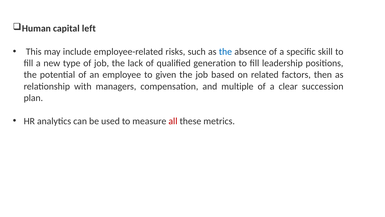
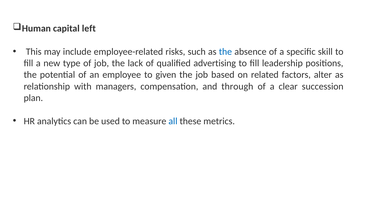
generation: generation -> advertising (215, 63)
then: then -> alter (323, 75)
multiple: multiple -> through (237, 86)
all colour: red -> blue (173, 121)
